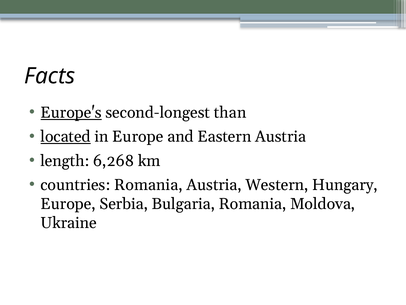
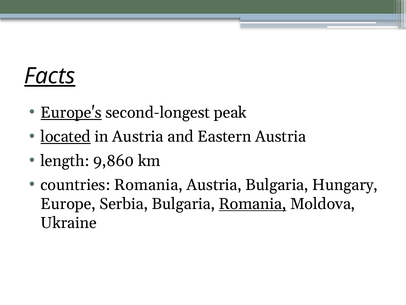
Facts underline: none -> present (50, 76)
than: than -> peak (230, 112)
in Europe: Europe -> Austria (138, 136)
6,268: 6,268 -> 9,860 (114, 161)
Austria Western: Western -> Bulgaria (277, 185)
Romania underline: none -> present (253, 204)
